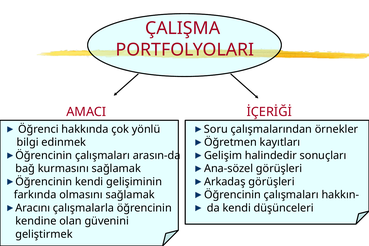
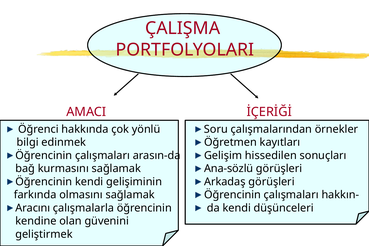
halindedir: halindedir -> hissedilen (271, 155)
Ana-sözel: Ana-sözel -> Ana-sözlü (229, 169)
